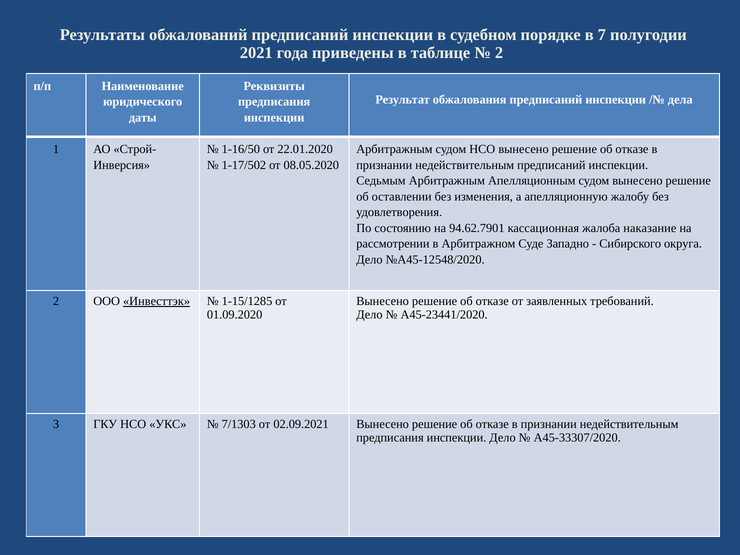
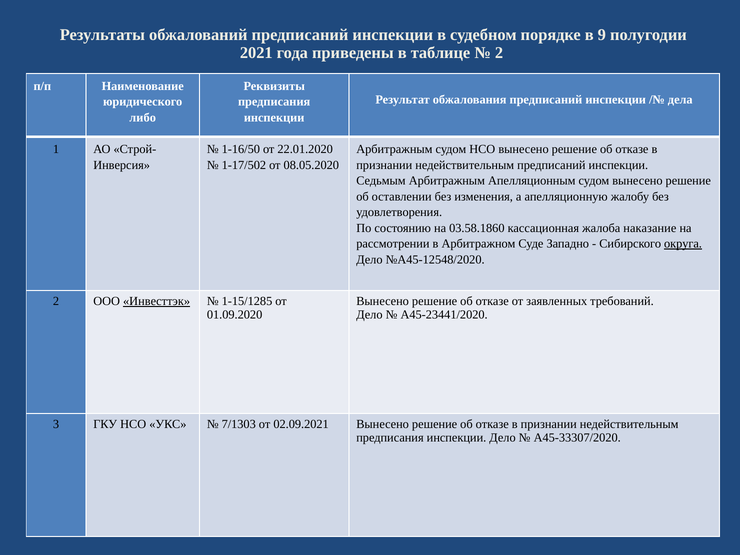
7: 7 -> 9 (602, 35)
даты: даты -> либо (143, 118)
94.62.7901: 94.62.7901 -> 03.58.1860 (477, 228)
округа underline: none -> present (683, 244)
